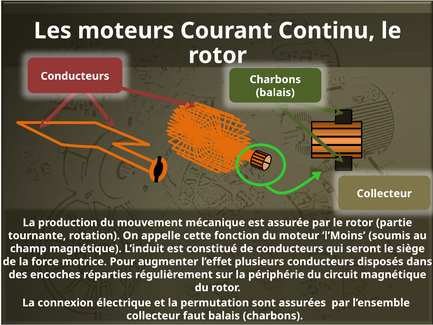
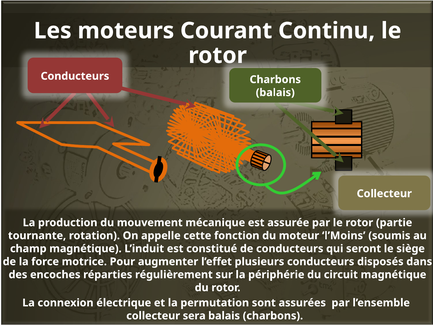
faut: faut -> sera (194, 316)
